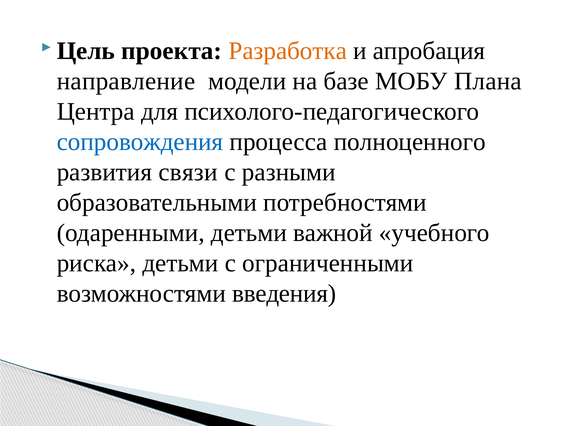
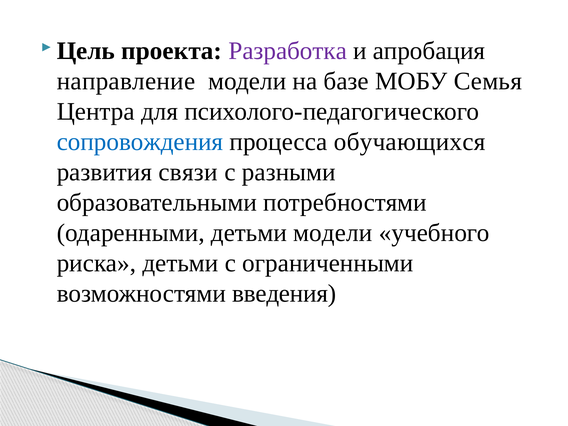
Разработка colour: orange -> purple (288, 51)
Плана: Плана -> Семья (488, 81)
полноценного: полноценного -> обучающихся (410, 142)
детьми важной: важной -> модели (333, 233)
